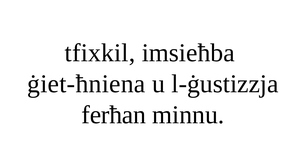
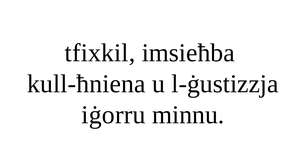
ġiet-ħniena: ġiet-ħniena -> kull-ħniena (86, 84)
ferħan: ferħan -> iġorru (114, 115)
